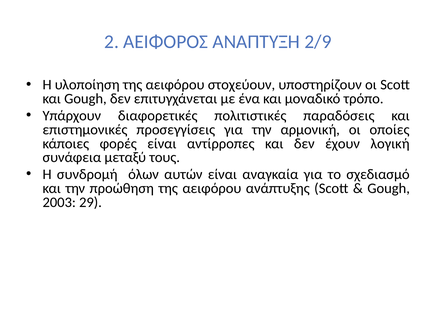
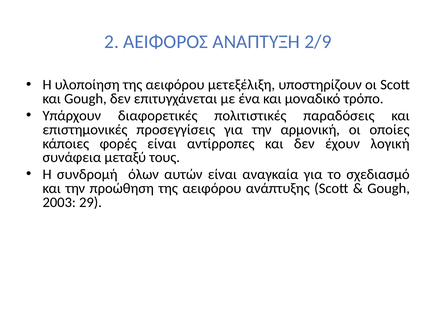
στοχεύουν: στοχεύουν -> μετεξέλιξη (241, 85)
